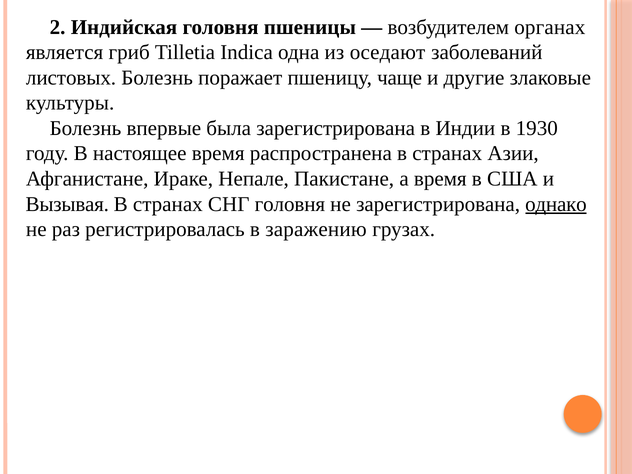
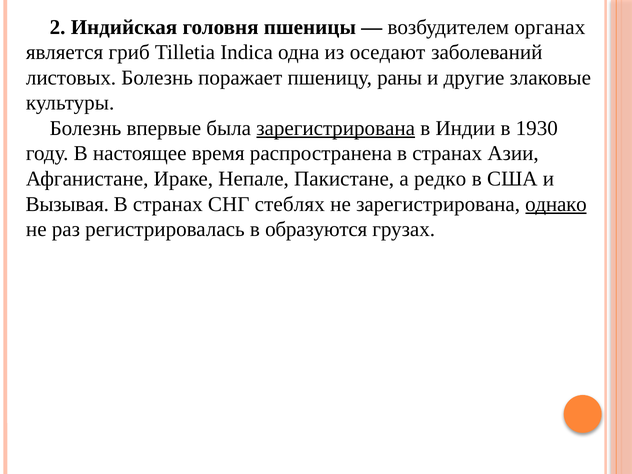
чаще: чаще -> раны (400, 78)
зарегистрирована underline: none -> present (336, 128)
а время: время -> редко (440, 179)
СНГ головня: головня -> стеблях (290, 204)
заражению: заражению -> образуются (316, 229)
